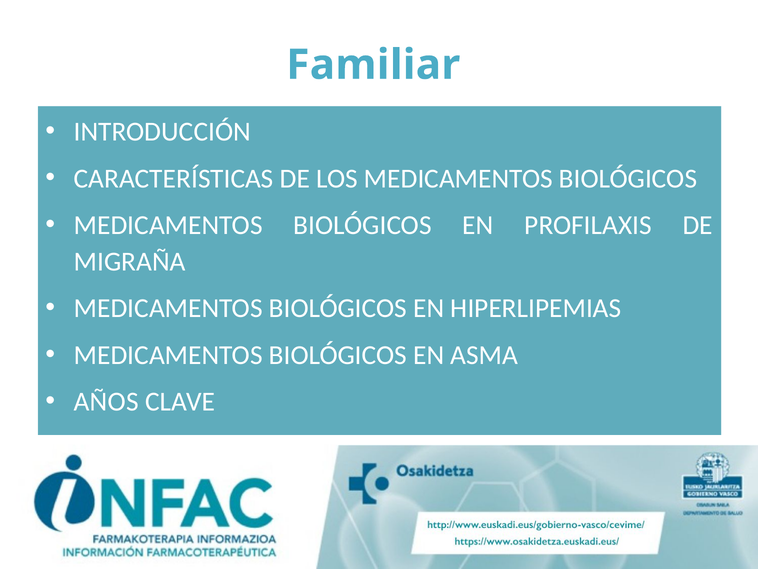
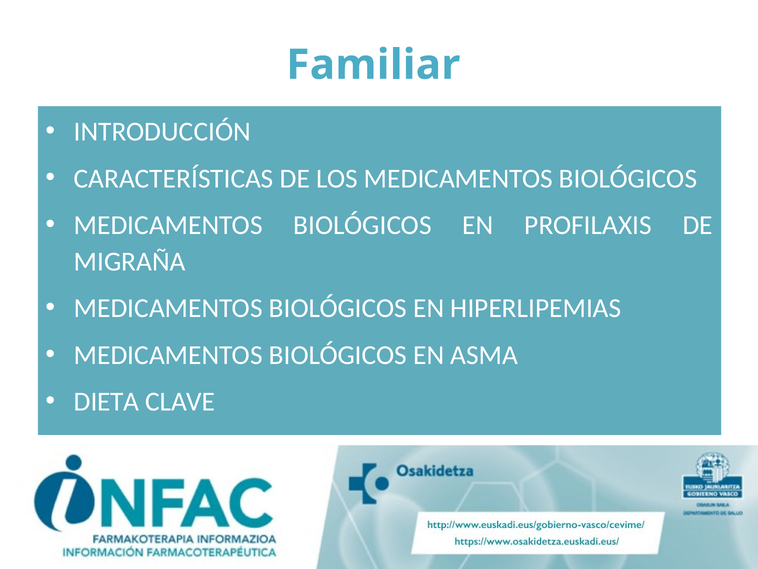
AÑOS: AÑOS -> DIETA (107, 401)
